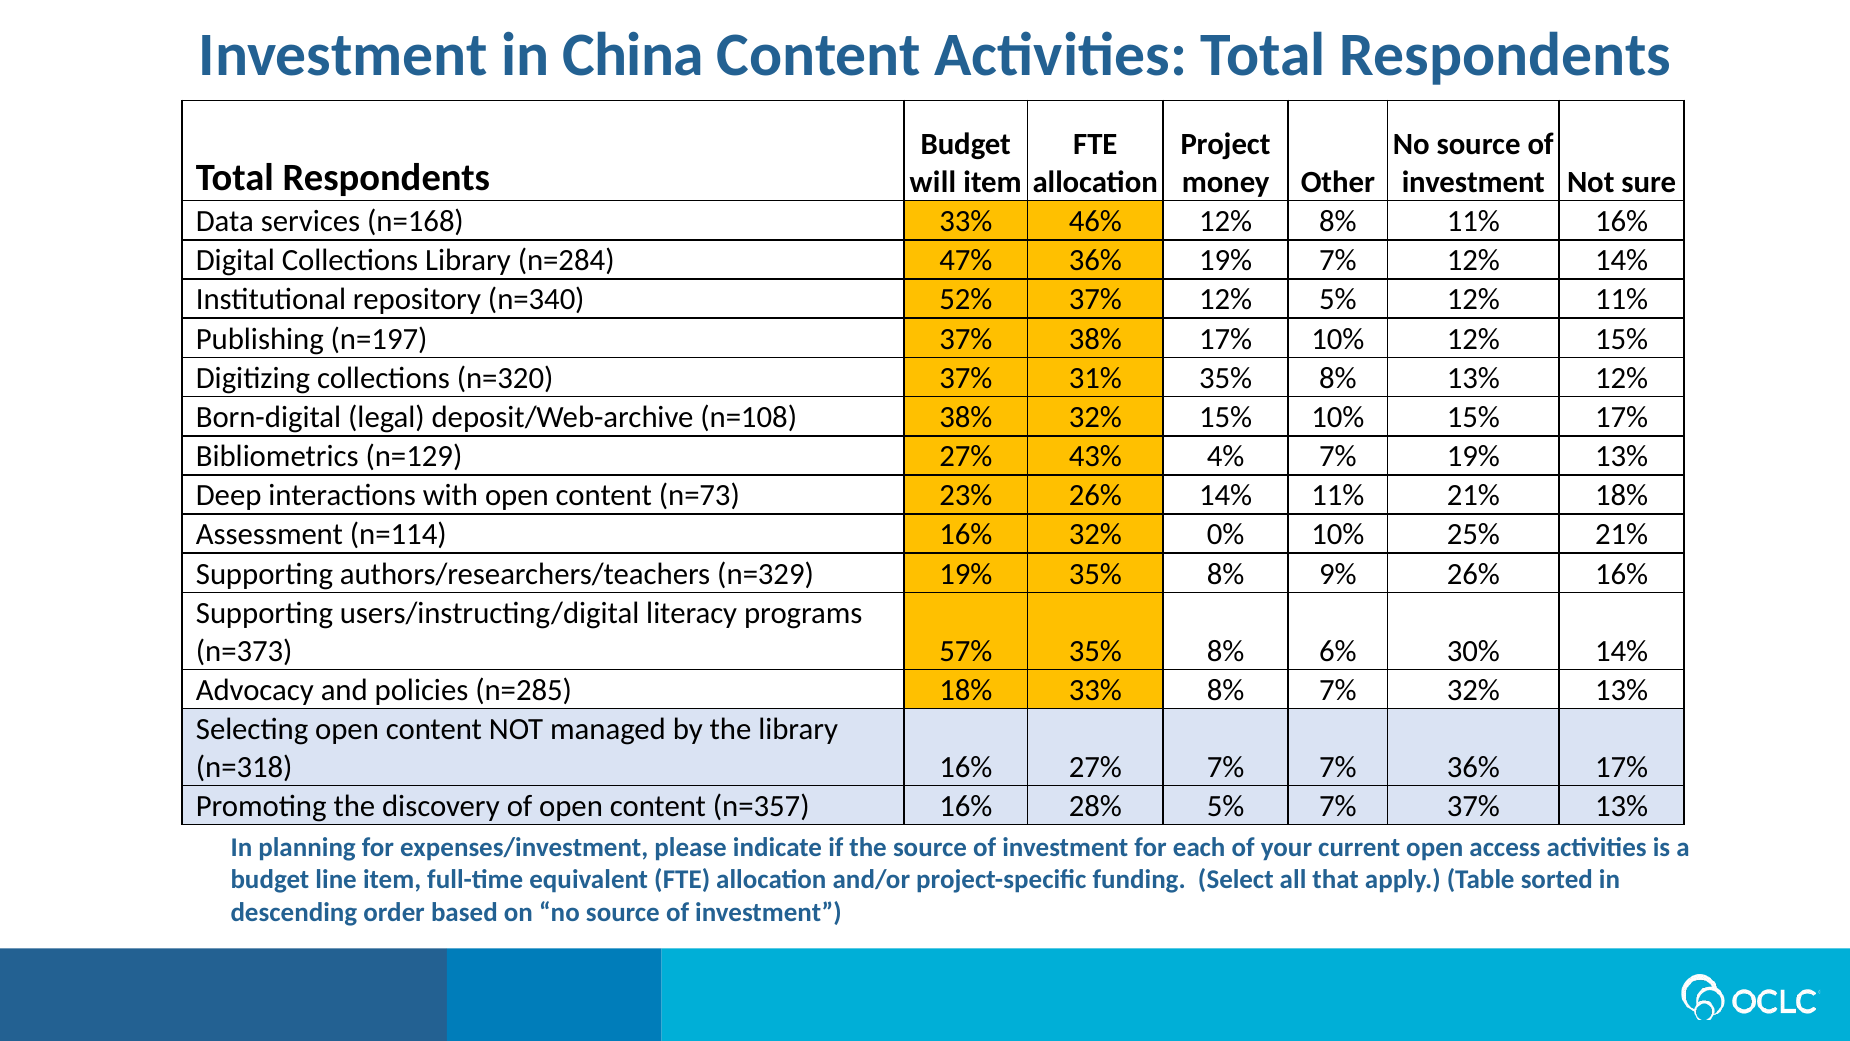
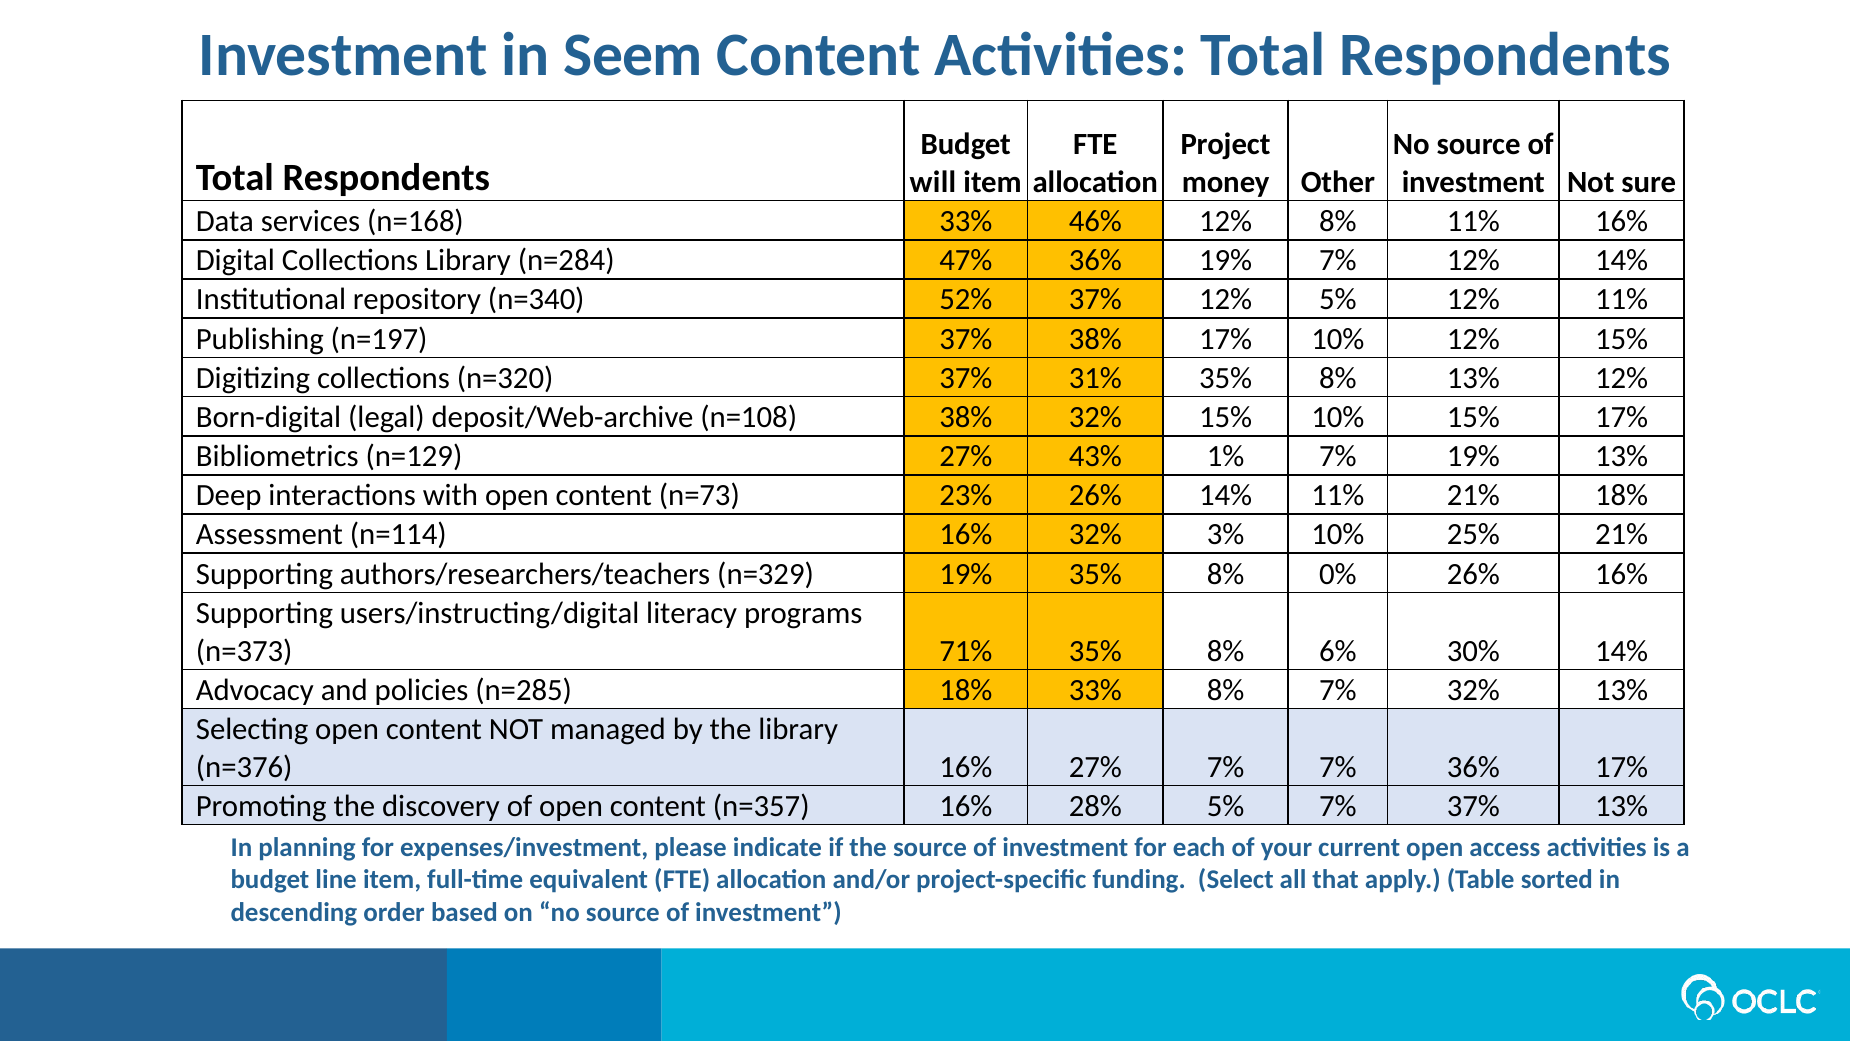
China: China -> Seem (633, 55)
4%: 4% -> 1% (1226, 456)
0%: 0% -> 3% (1226, 535)
9%: 9% -> 0% (1338, 574)
57%: 57% -> 71% (966, 651)
n=318: n=318 -> n=376 (244, 767)
